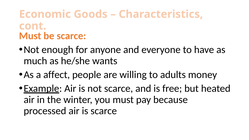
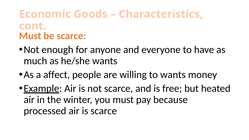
to adults: adults -> wants (173, 75)
